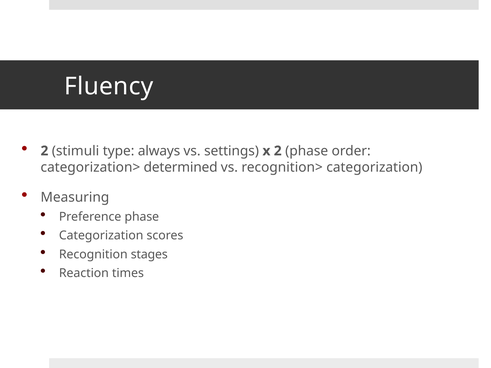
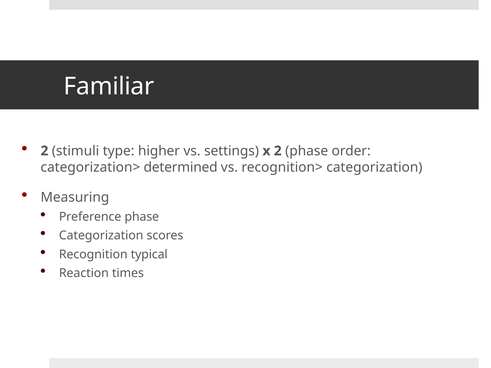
Fluency: Fluency -> Familiar (109, 87)
always: always -> higher (159, 151)
stages: stages -> typical (149, 255)
